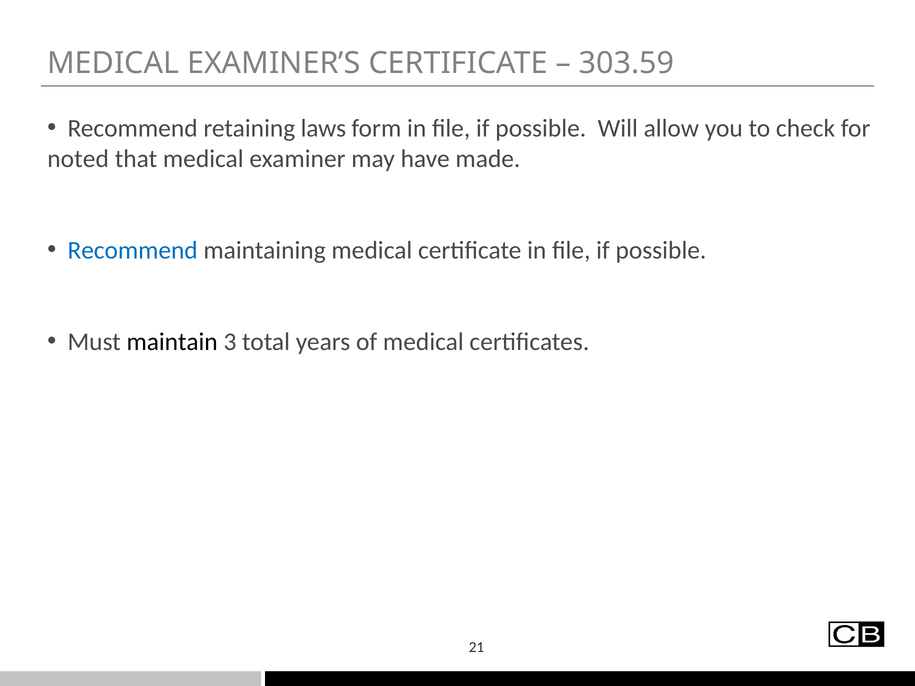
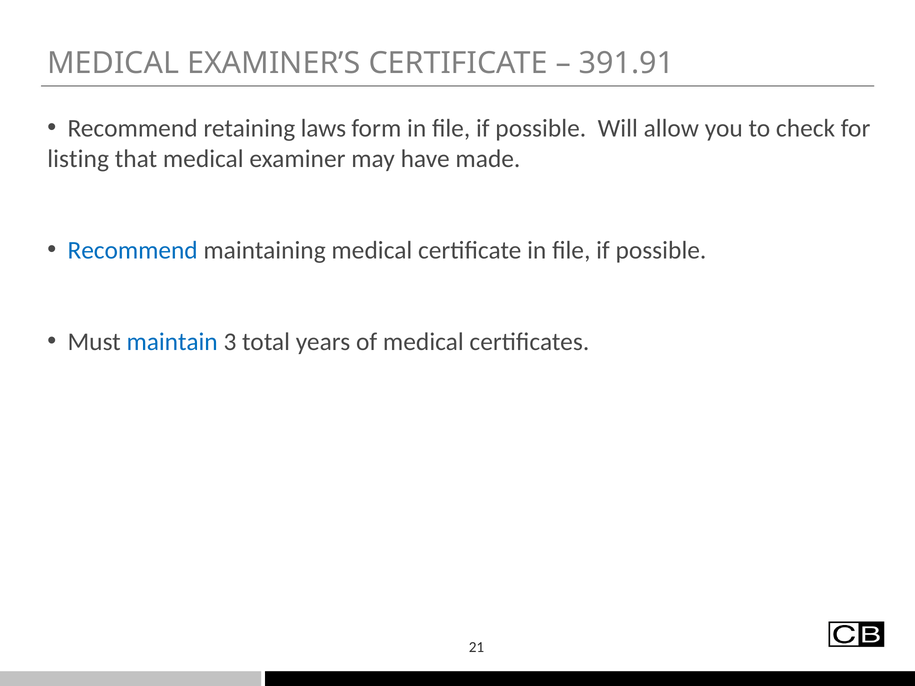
303.59: 303.59 -> 391.91 (626, 63)
noted: noted -> listing (78, 159)
maintain colour: black -> blue (172, 342)
